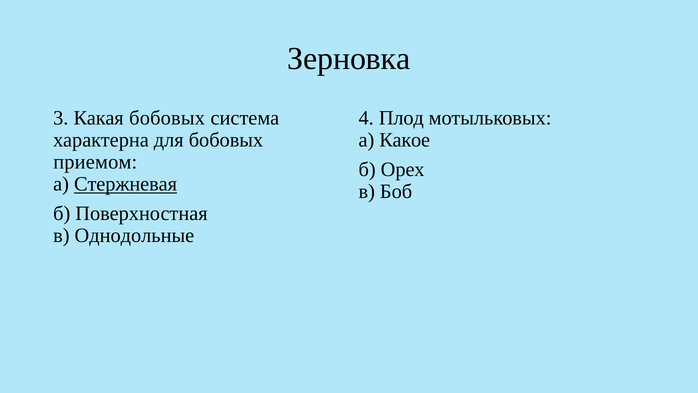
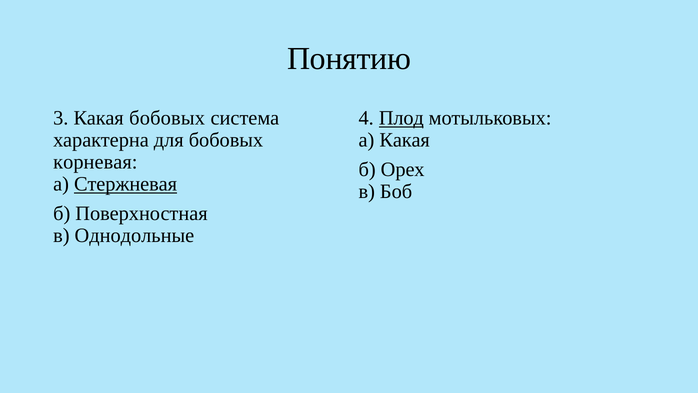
Зерновка: Зерновка -> Понятию (349, 59)
Плод underline: none -> present (401, 118)
а Какое: Какое -> Какая (405, 140)
приемом: приемом -> корневая (95, 162)
